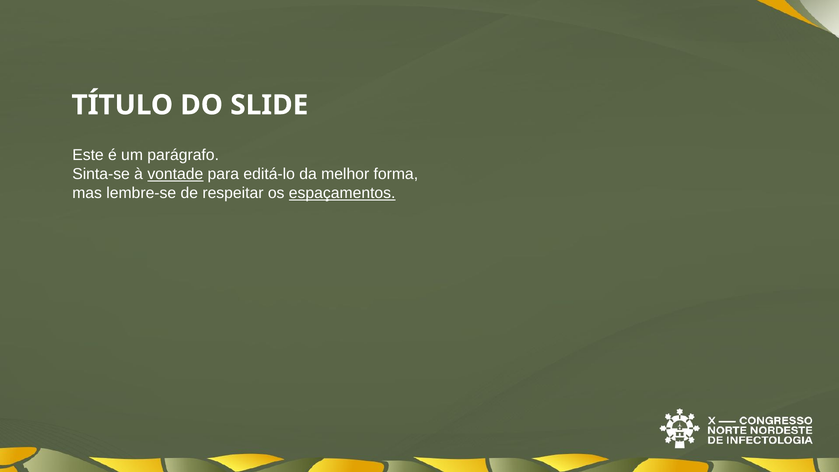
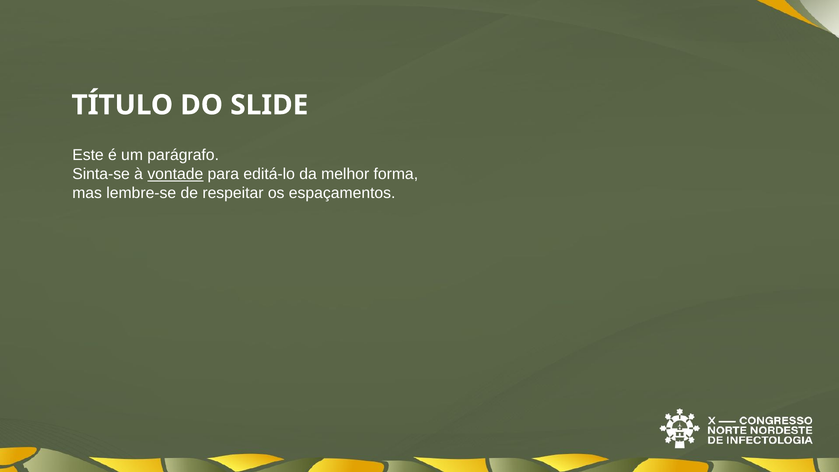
espaçamentos underline: present -> none (342, 193)
